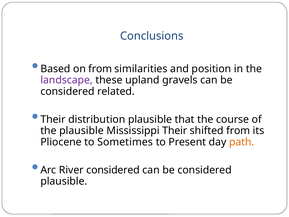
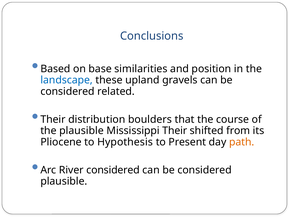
on from: from -> base (100, 69)
landscape colour: purple -> blue (67, 80)
distribution plausible: plausible -> boulders (150, 119)
Sometimes: Sometimes -> Hypothesis (125, 142)
